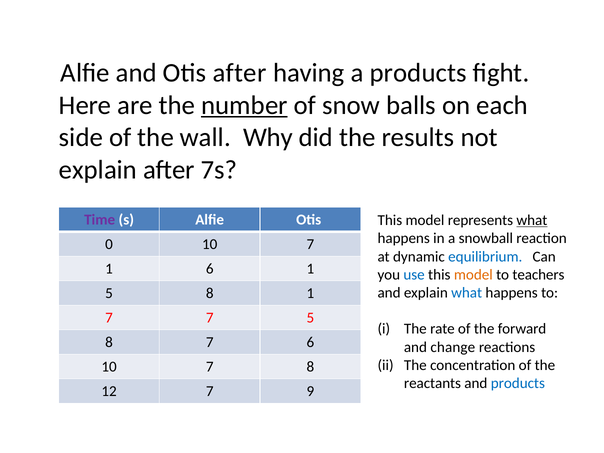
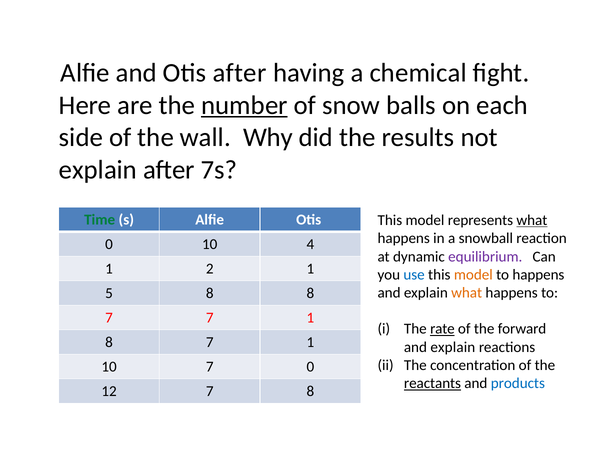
a products: products -> chemical (418, 73)
Time colour: purple -> green (100, 220)
0 10 7: 7 -> 4 (310, 244)
equilibrium colour: blue -> purple (485, 257)
1 6: 6 -> 2 (210, 269)
to teachers: teachers -> happens (538, 275)
what colour: blue -> orange (467, 293)
8 1: 1 -> 8 (310, 293)
7 7 5: 5 -> 1 (310, 318)
rate underline: none -> present (442, 329)
8 7 6: 6 -> 1 (310, 342)
change: change -> explain (453, 347)
7 8: 8 -> 0 (310, 367)
reactants underline: none -> present (432, 383)
7 9: 9 -> 8 (310, 391)
